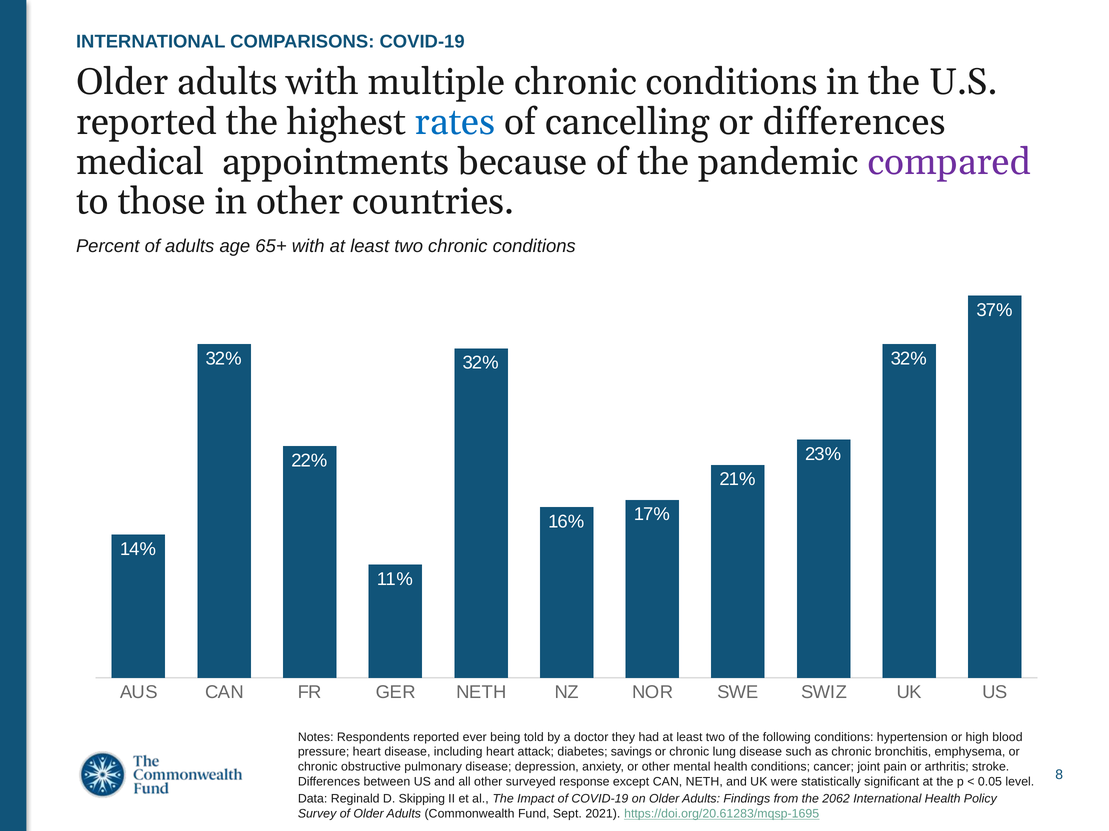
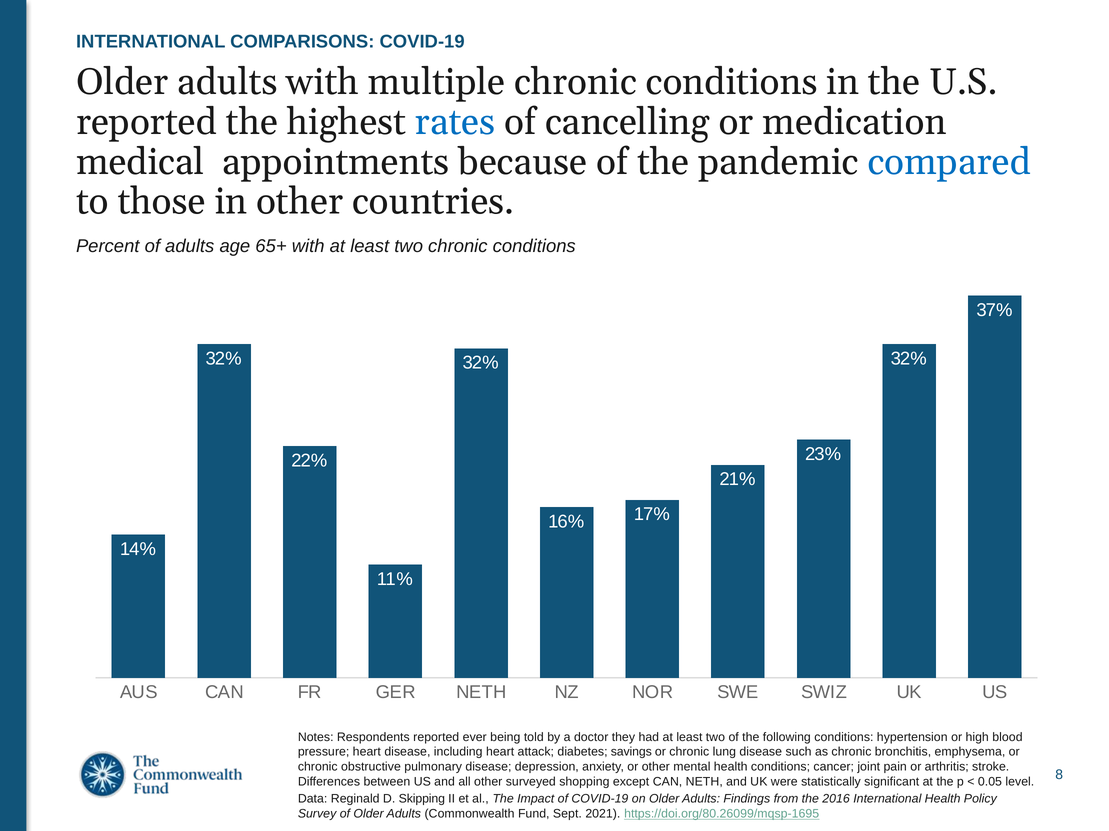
or differences: differences -> medication (854, 122)
compared colour: purple -> blue (949, 162)
response: response -> shopping (584, 782)
2062: 2062 -> 2016 (836, 800)
https://doi.org/20.61283/mqsp-1695: https://doi.org/20.61283/mqsp-1695 -> https://doi.org/80.26099/mqsp-1695 (722, 815)
